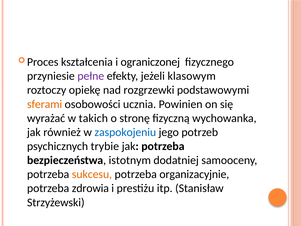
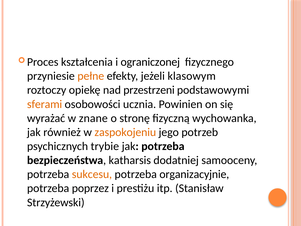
pełne colour: purple -> orange (91, 76)
rozgrzewki: rozgrzewki -> przestrzeni (149, 90)
takich: takich -> znane (93, 118)
zaspokojeniu colour: blue -> orange (125, 132)
istotnym: istotnym -> katharsis (130, 160)
zdrowia: zdrowia -> poprzez (90, 188)
